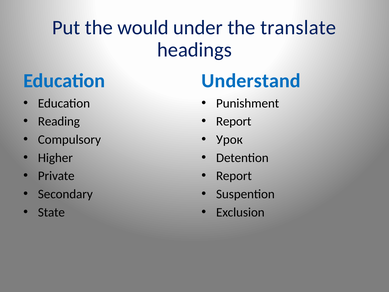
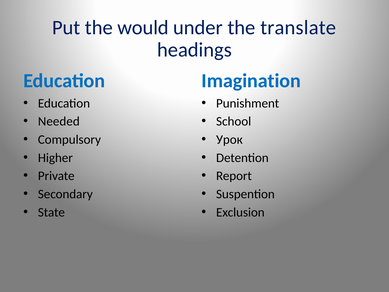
Understand: Understand -> Imagination (251, 81)
Reading: Reading -> Needed (59, 121)
Report: Report -> School (234, 121)
